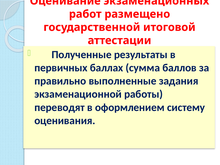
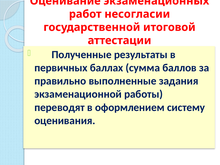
размещено: размещено -> несогласии (137, 14)
